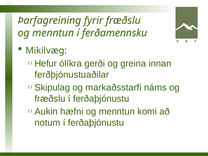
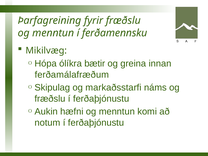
Hefur: Hefur -> Hópa (46, 64)
gerði: gerði -> bætir (95, 64)
ferðþjónustuaðilar: ferðþjónustuaðilar -> ferðamálafræðum (72, 75)
